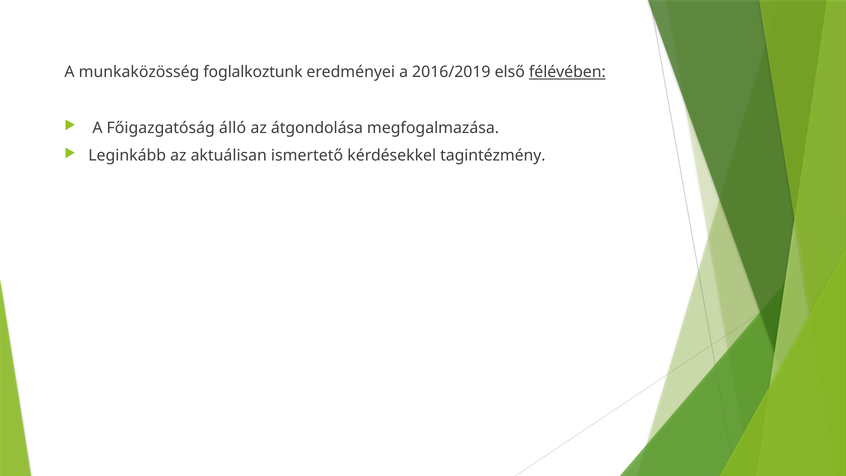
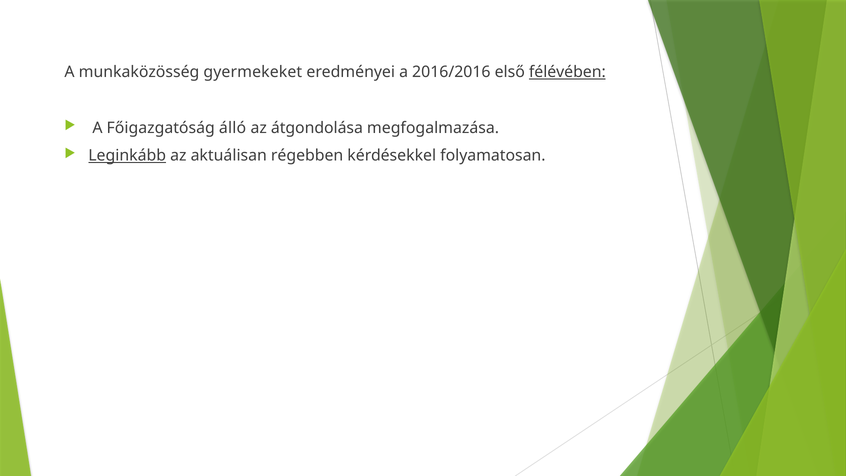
foglalkoztunk: foglalkoztunk -> gyermekeket (253, 72)
2016/2019: 2016/2019 -> 2016/2016 (451, 72)
Leginkább underline: none -> present (127, 156)
ismertető: ismertető -> régebben (307, 156)
tagintézmény: tagintézmény -> folyamatosan (493, 156)
